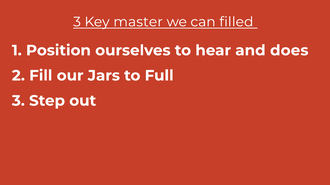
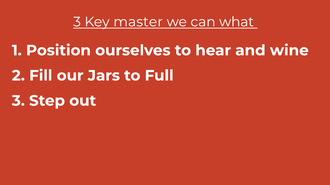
filled: filled -> what (237, 22)
does: does -> wine (289, 51)
